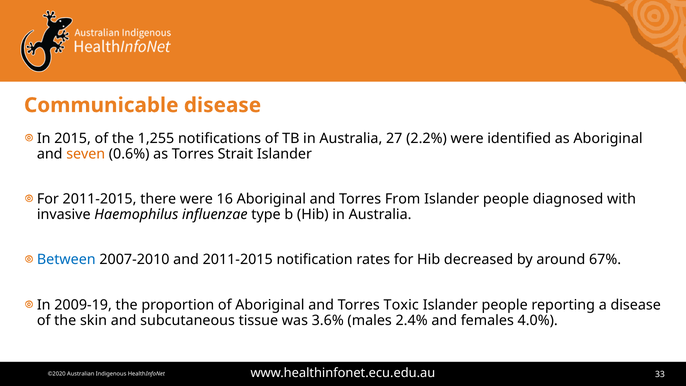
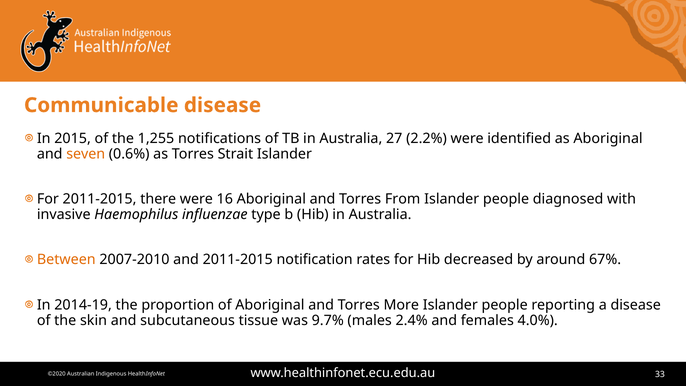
Between colour: blue -> orange (66, 260)
2009-19: 2009-19 -> 2014-19 (83, 305)
Toxic: Toxic -> More (401, 305)
3.6%: 3.6% -> 9.7% (328, 320)
